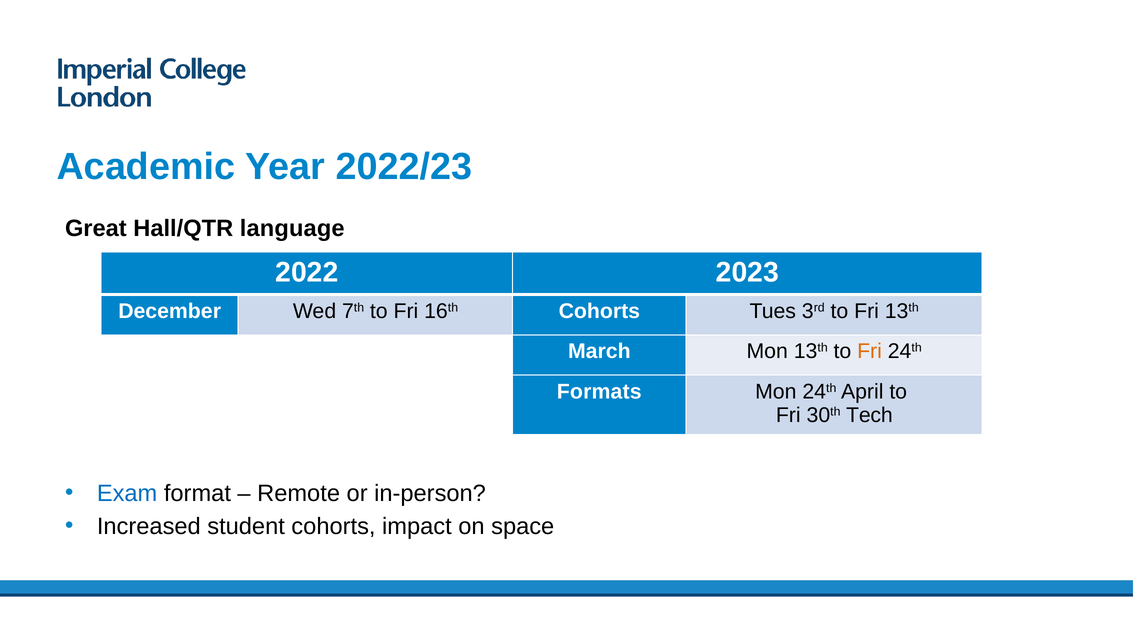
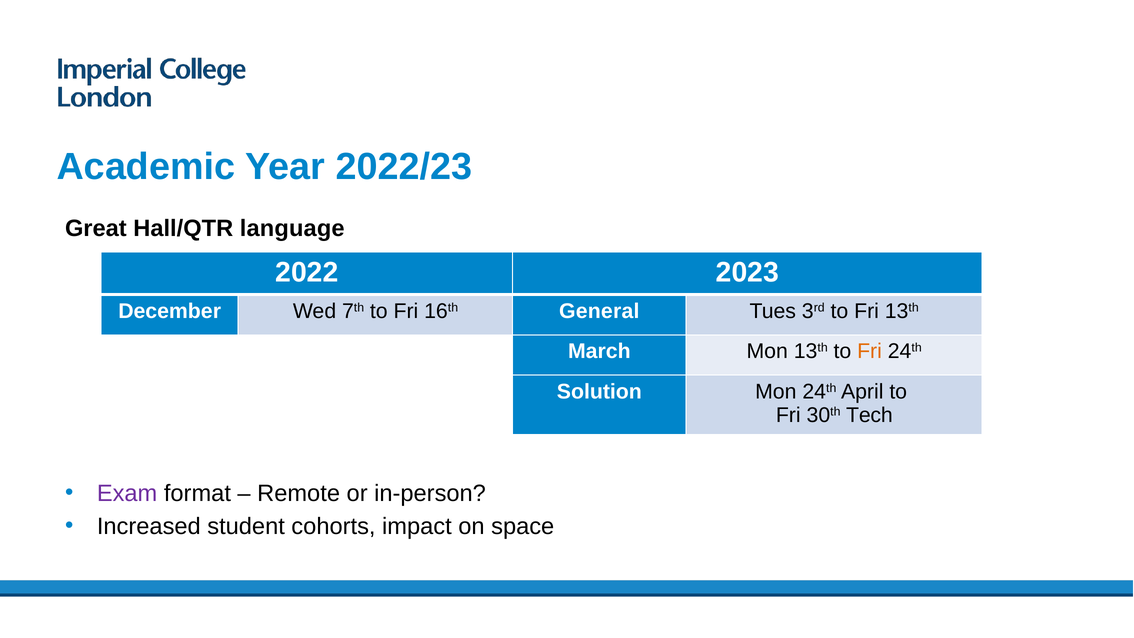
16th Cohorts: Cohorts -> General (599, 311)
Formats: Formats -> Solution (599, 391)
Exam colour: blue -> purple (127, 493)
